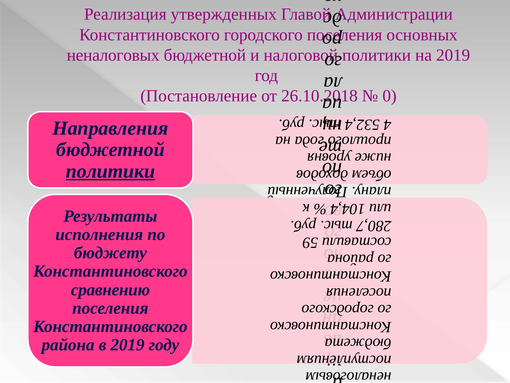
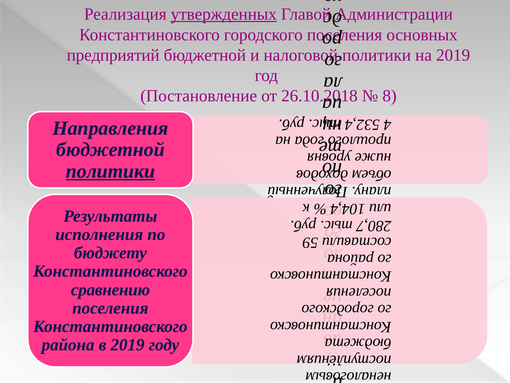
утвержденных underline: none -> present (224, 14)
неналоговых: неналоговых -> предприятий (113, 55)
0: 0 -> 8 (390, 96)
